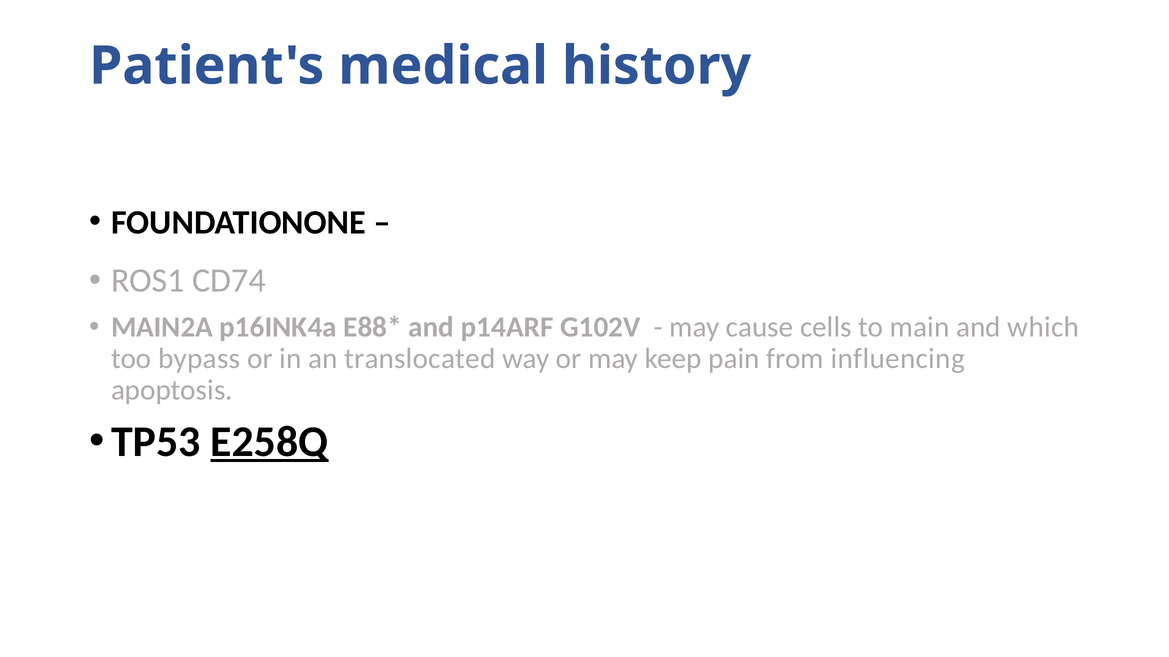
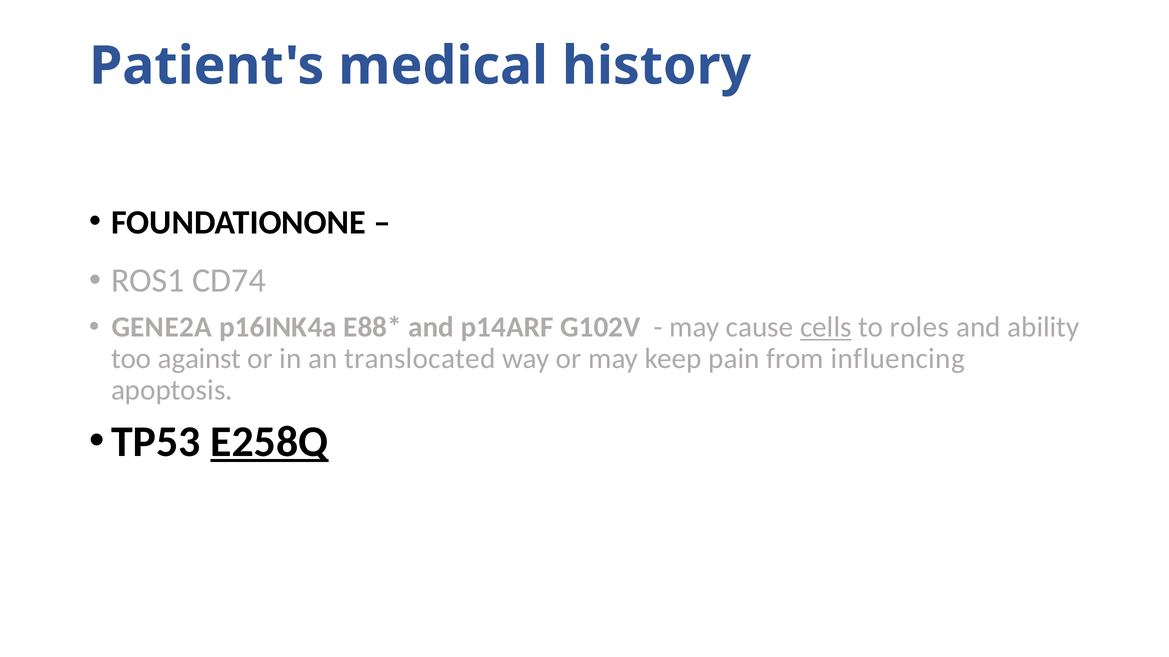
MAIN2A: MAIN2A -> GENE2A (162, 327)
cells underline: none -> present (826, 327)
main: main -> roles (920, 327)
which: which -> ability (1043, 327)
bypass: bypass -> against (199, 359)
